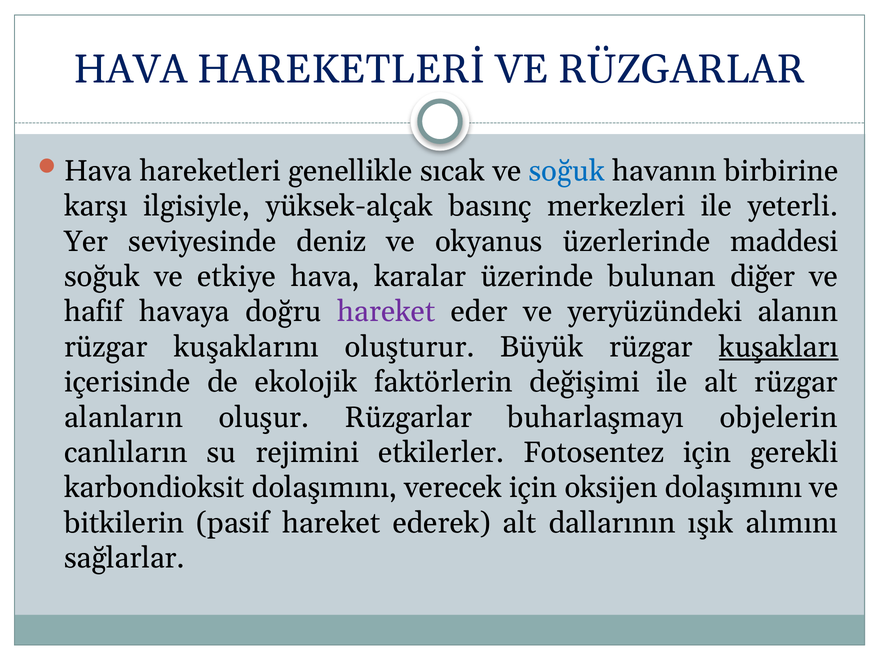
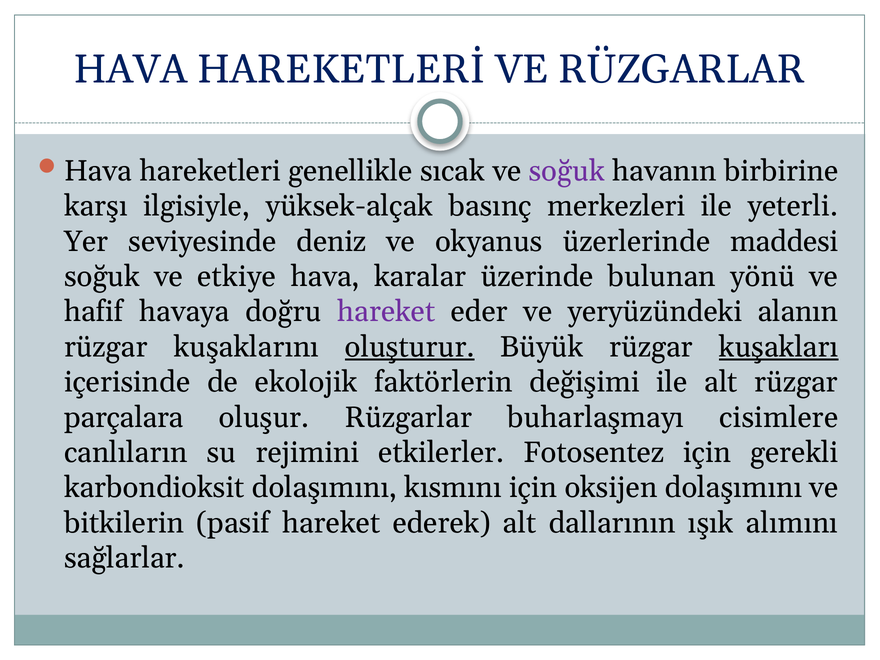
soğuk colour: blue -> purple (567, 171)
diğer: diğer -> yönü (762, 277)
oluşturur underline: none -> present (410, 347)
alanların: alanların -> parçalara (124, 417)
objelerin: objelerin -> cisimlere (779, 417)
verecek: verecek -> kısmını (453, 488)
